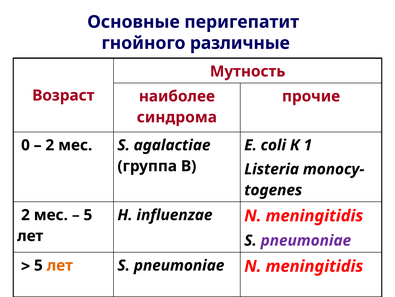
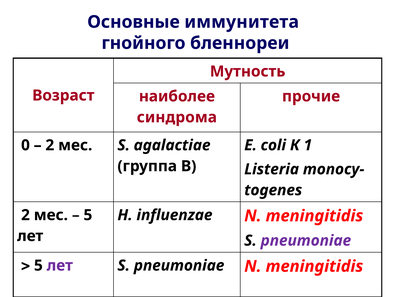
перигепатит: перигепатит -> иммунитета (242, 22)
различные: различные -> бленнореи (240, 43)
лет colour: orange -> purple (60, 265)
